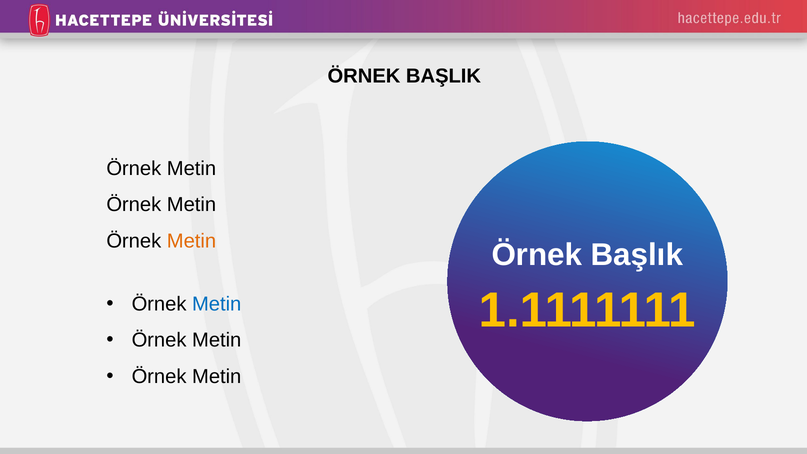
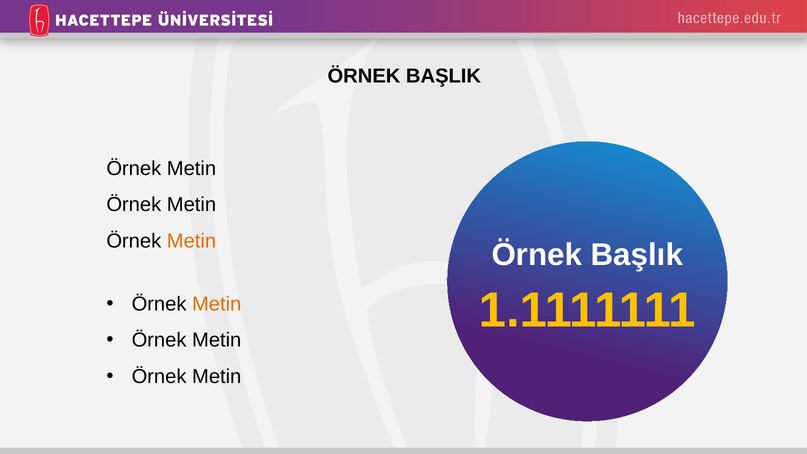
Metin colour: blue -> orange (217, 304)
